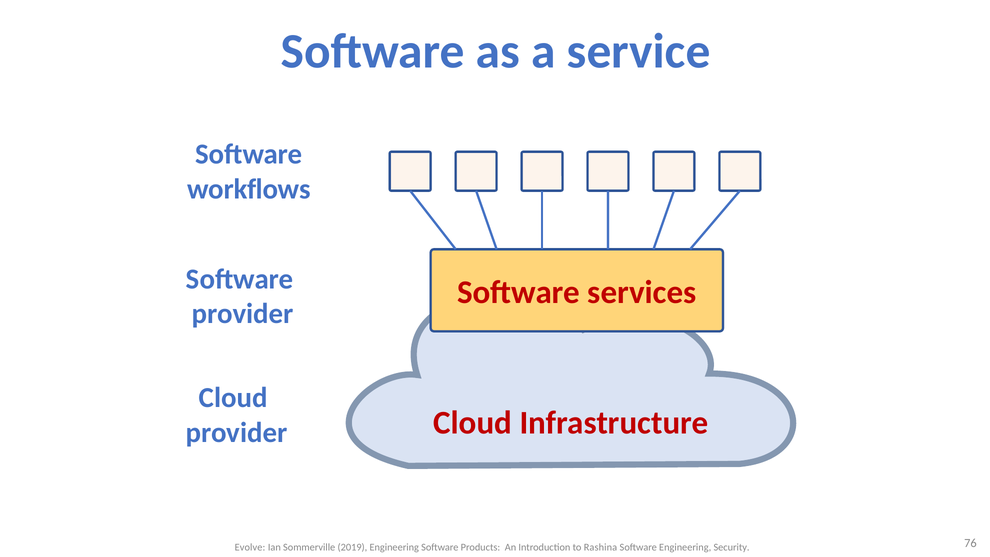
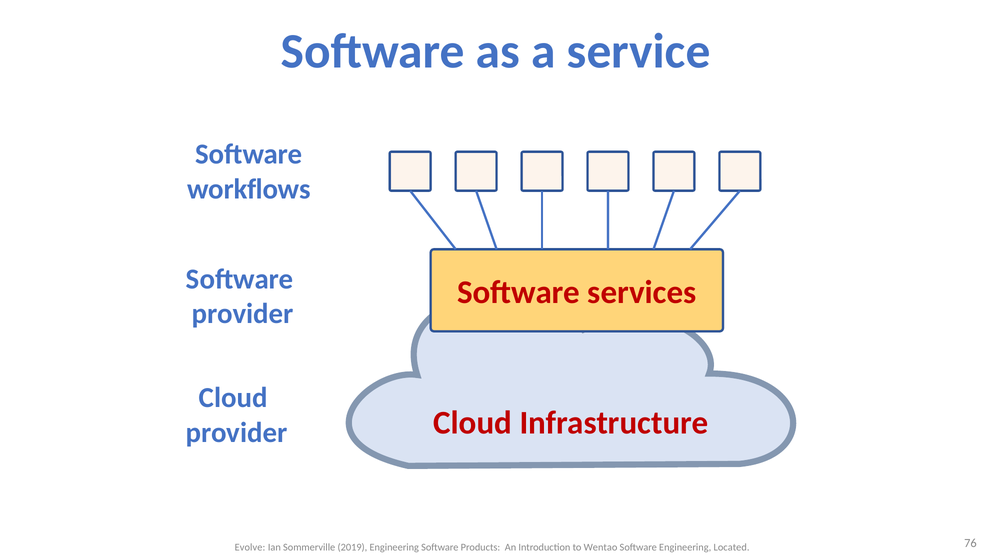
Rashina: Rashina -> Wentao (600, 547)
Security: Security -> Located (731, 547)
